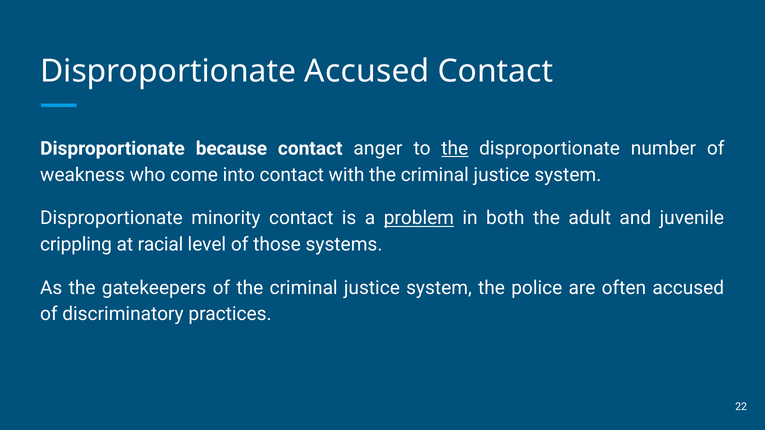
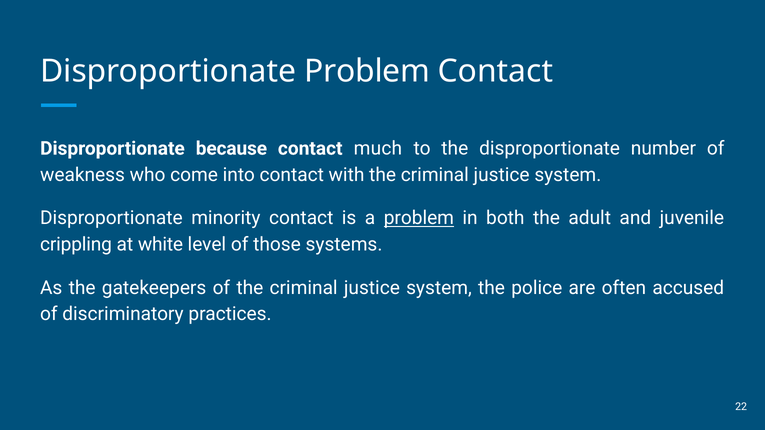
Disproportionate Accused: Accused -> Problem (367, 71)
anger: anger -> much (378, 149)
the underline: present -> none (455, 149)
racial: racial -> white (160, 245)
